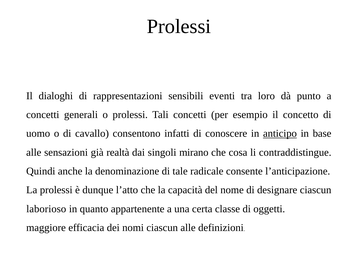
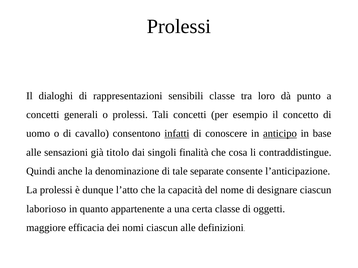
sensibili eventi: eventi -> classe (222, 96)
infatti underline: none -> present (177, 134)
realtà: realtà -> titolo (118, 153)
mirano: mirano -> finalità (194, 153)
radicale: radicale -> separate (207, 172)
